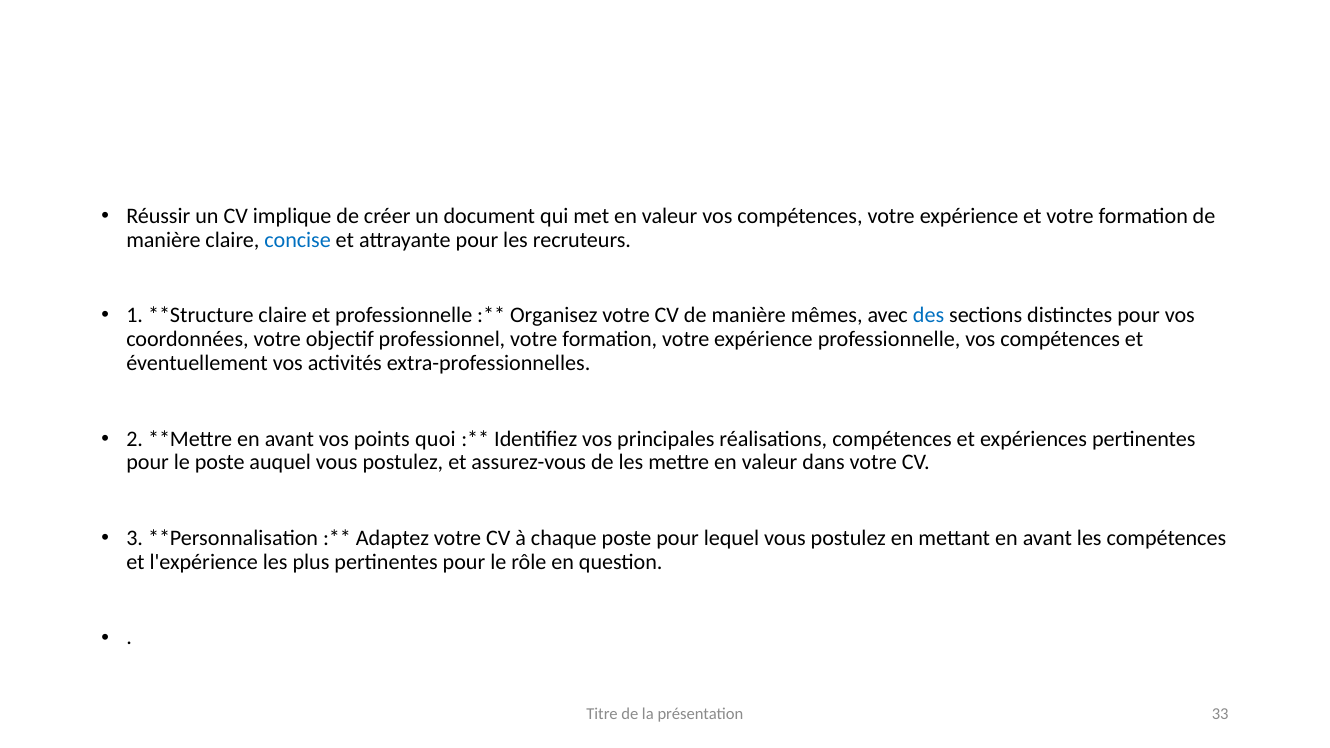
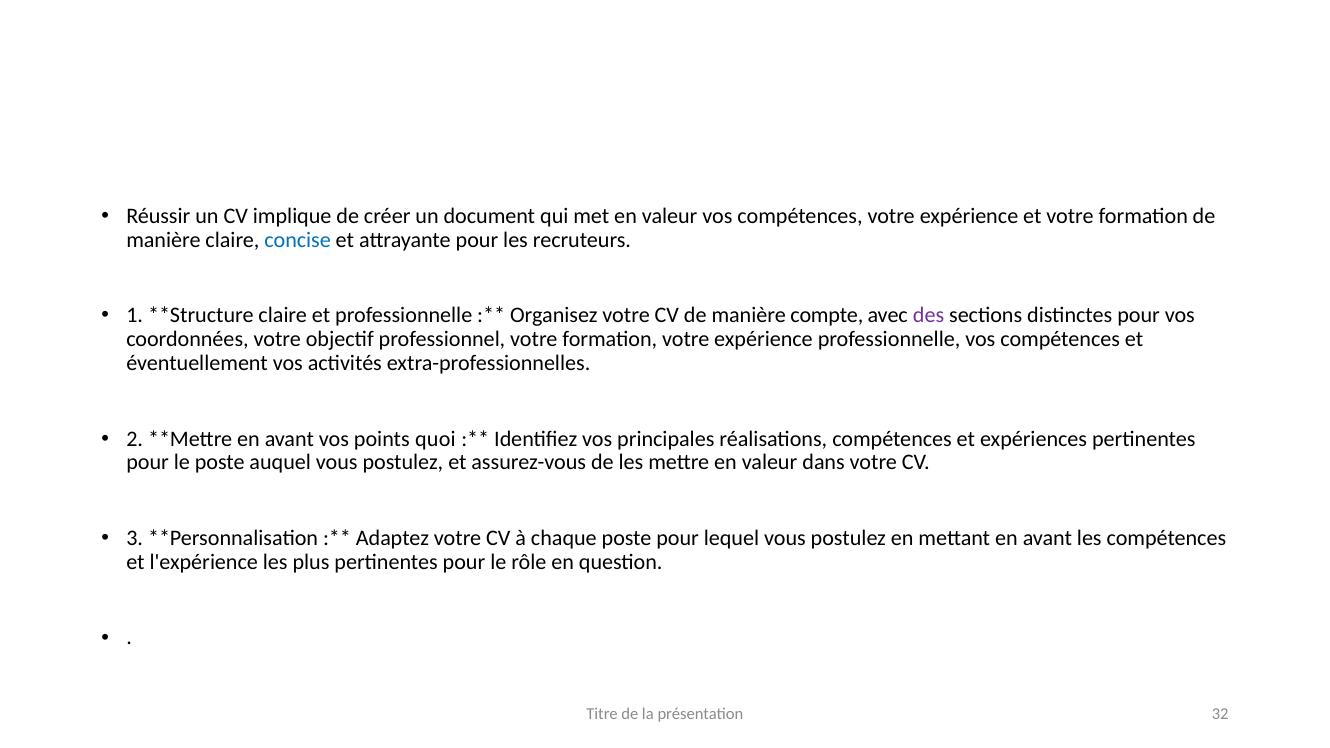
mêmes: mêmes -> compte (827, 315)
des colour: blue -> purple (929, 315)
33: 33 -> 32 (1220, 714)
